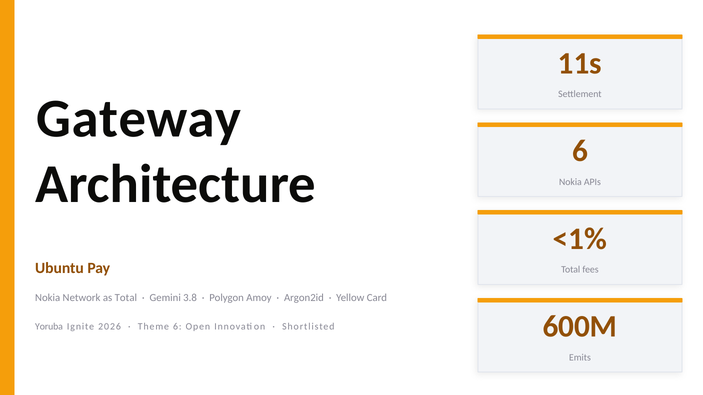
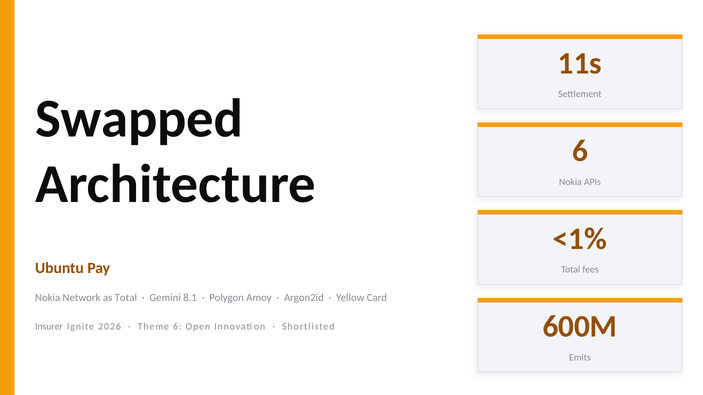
Gateway: Gateway -> Swapped (139, 119)
3.8: 3.8 -> 8.1 (190, 298)
Yoruba: Yoruba -> Insurer (49, 327)
